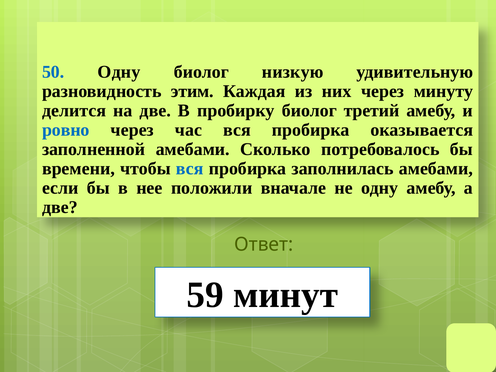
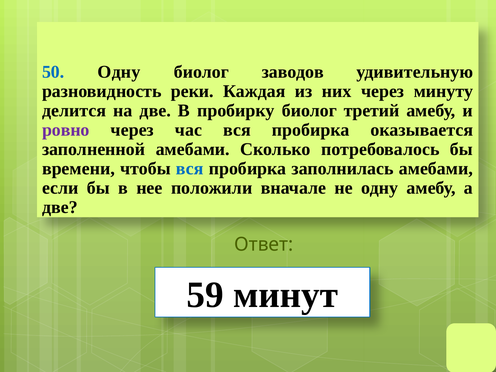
низкую: низкую -> заводов (293, 72)
этим: этим -> реки (192, 91)
ровно colour: blue -> purple (66, 130)
